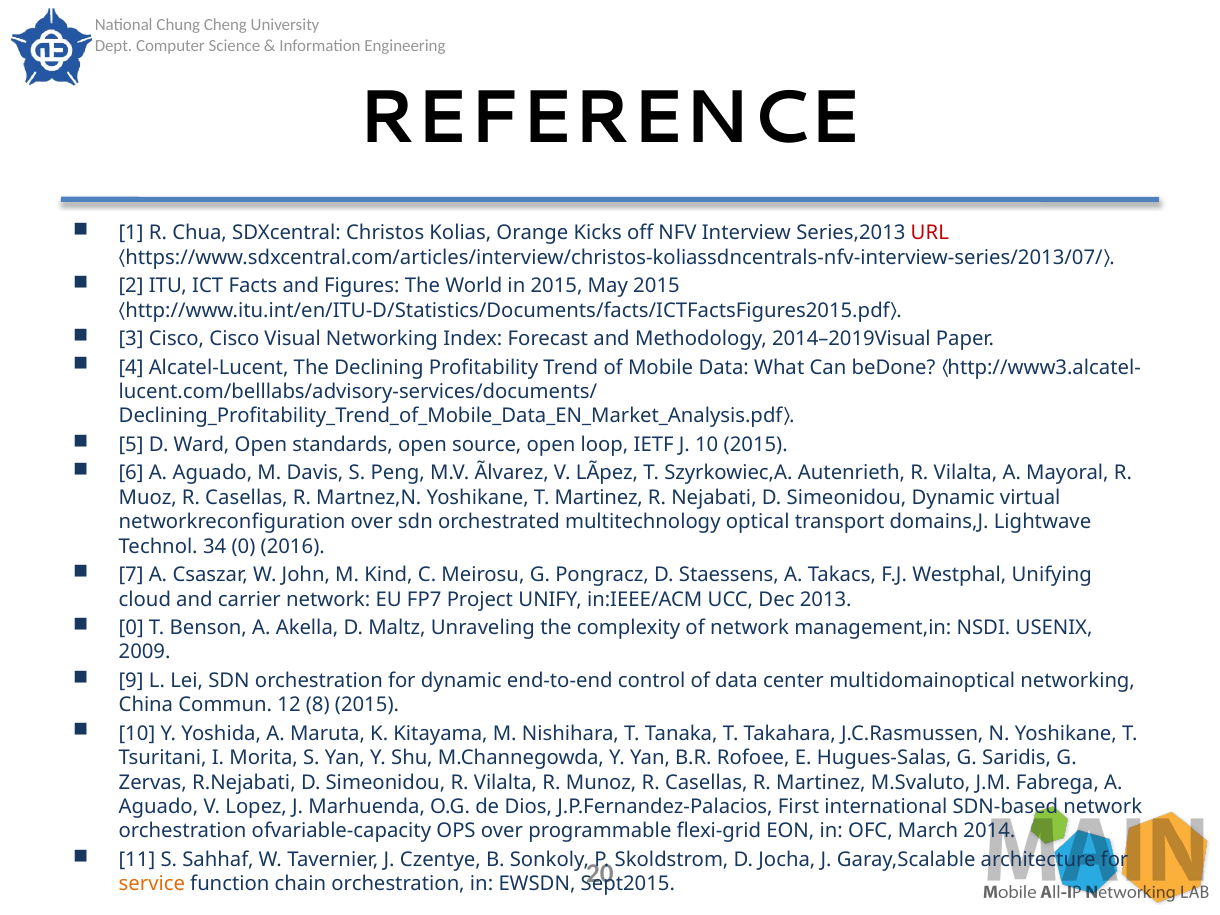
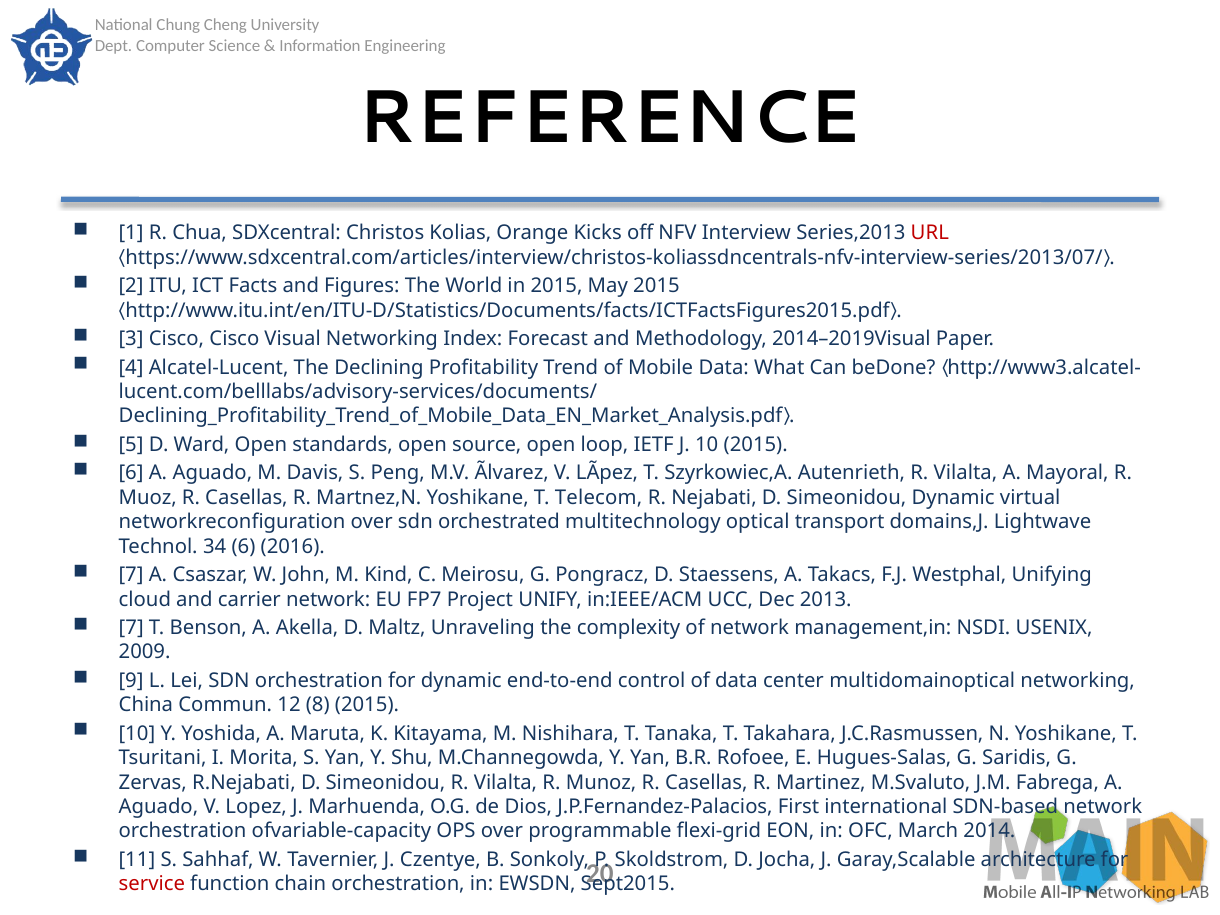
T Martinez: Martinez -> Telecom (599, 498)
34 0: 0 -> 6 (244, 546)
0: 0 -> 7 (131, 628)
service colour: orange -> red (152, 884)
